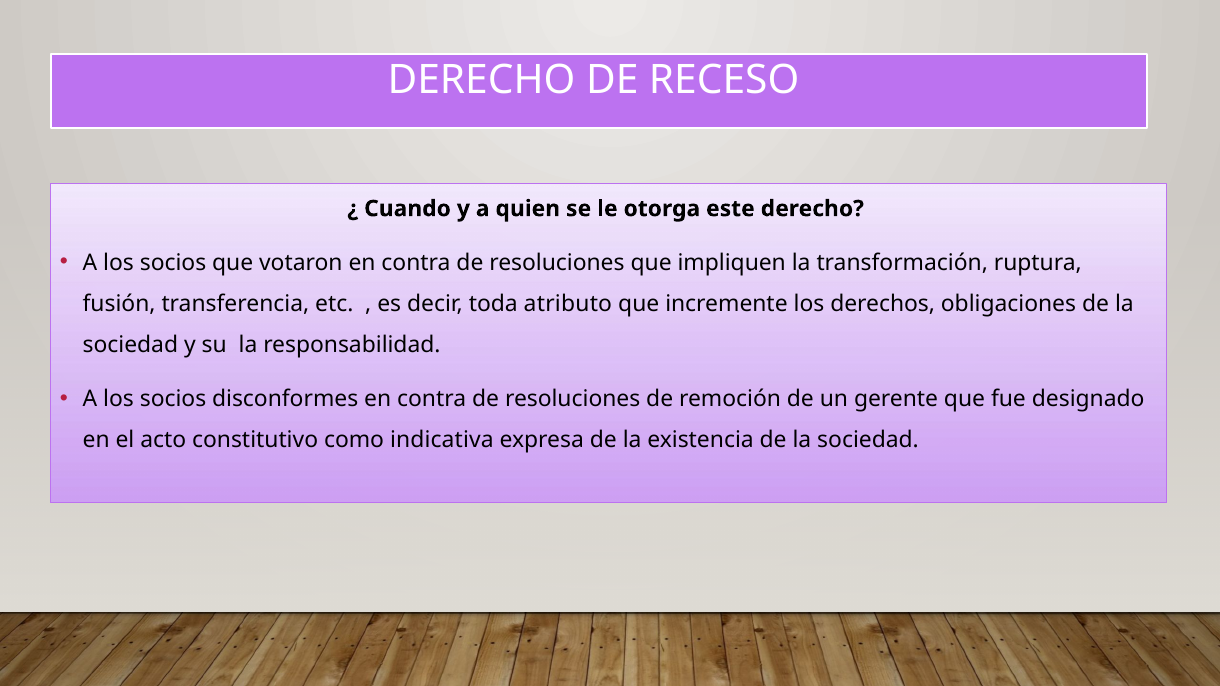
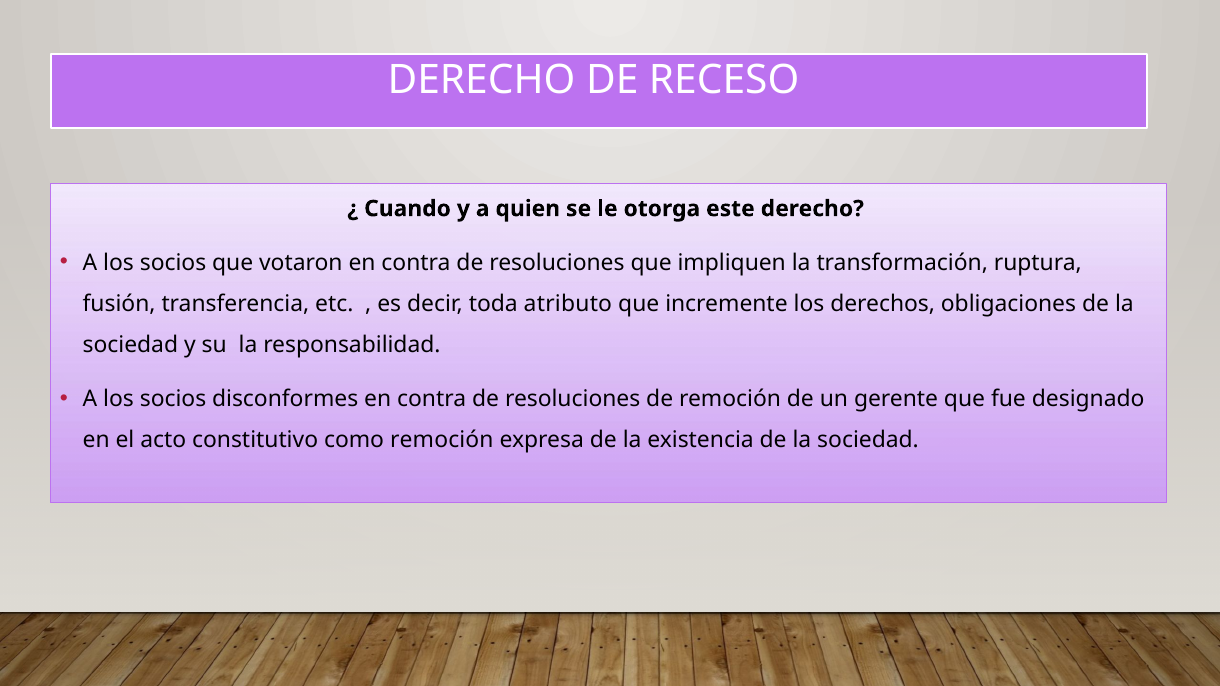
como indicativa: indicativa -> remoción (442, 440)
